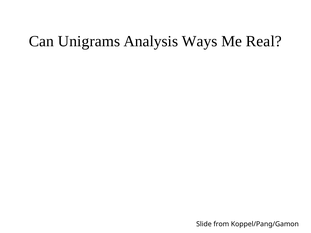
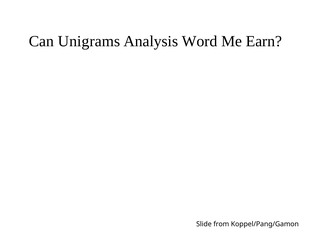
Ways: Ways -> Word (200, 41)
Real: Real -> Earn (264, 41)
